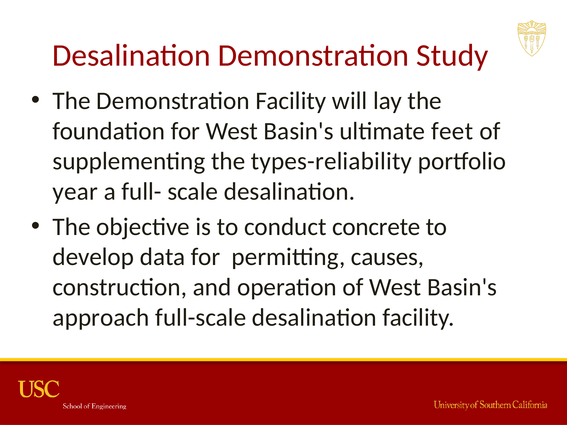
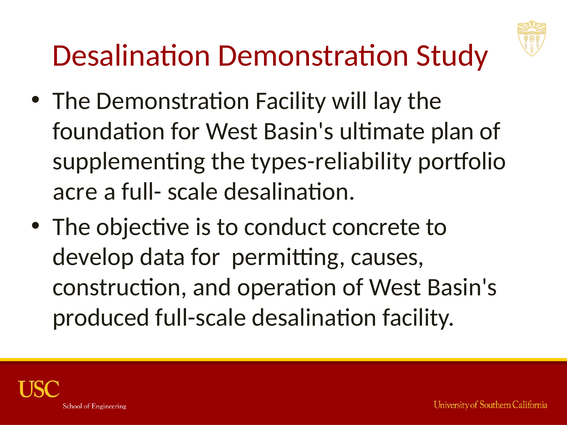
feet: feet -> plan (452, 131)
year: year -> acre (75, 192)
approach: approach -> produced (101, 318)
